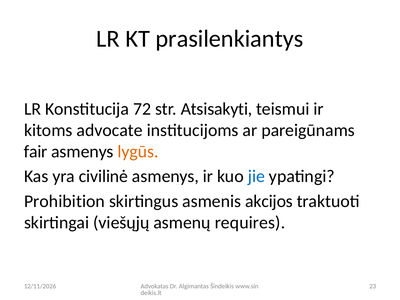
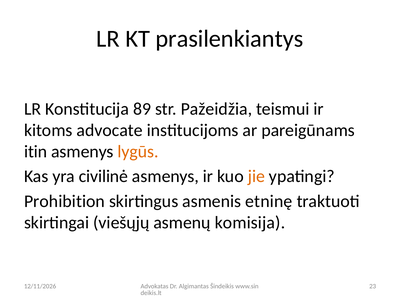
72: 72 -> 89 (142, 109)
Atsisakyti: Atsisakyti -> Pažeidžia (216, 109)
fair: fair -> itin (36, 151)
jie colour: blue -> orange (256, 176)
akcijos: akcijos -> etninę (269, 201)
requires: requires -> komisija (250, 223)
